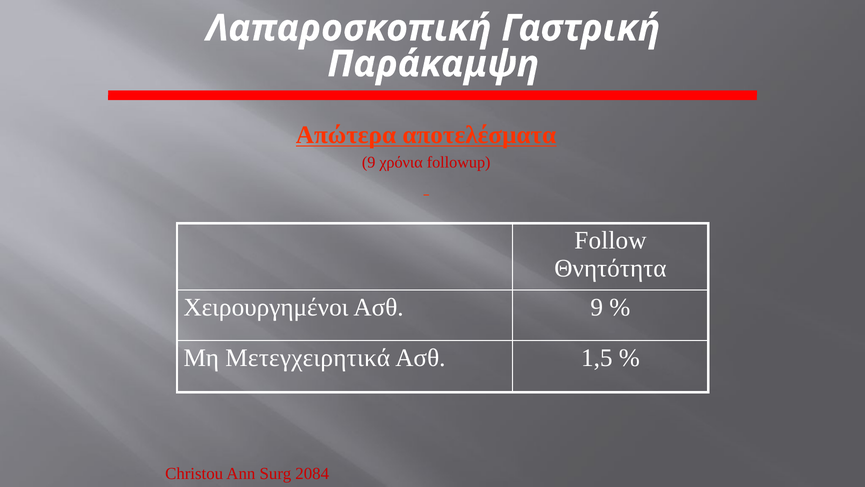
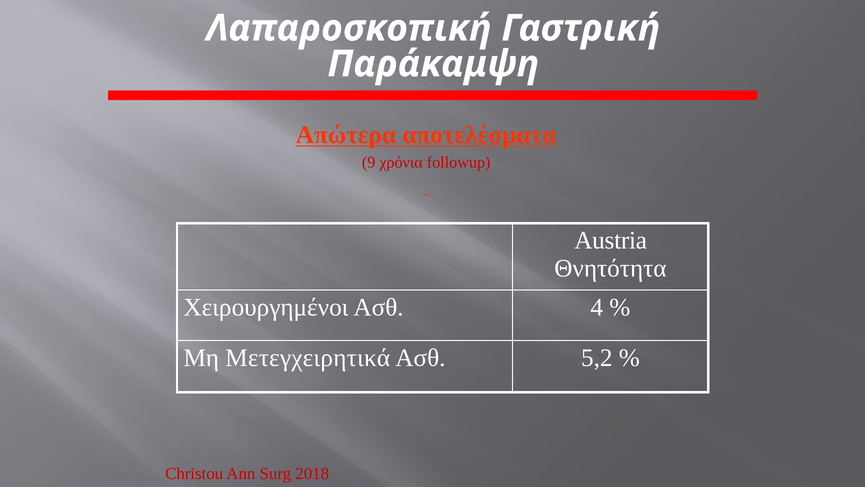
Follow: Follow -> Austria (611, 240)
Ασθ 9: 9 -> 4 (597, 307)
1,5: 1,5 -> 5,2 (597, 358)
2084: 2084 -> 2018 (312, 473)
